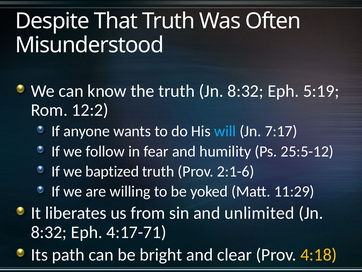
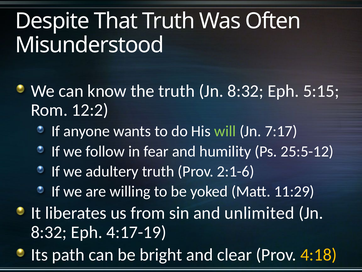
5:19: 5:19 -> 5:15 (321, 91)
will colour: light blue -> light green (225, 131)
baptized: baptized -> adultery (112, 171)
4:17-71: 4:17-71 -> 4:17-19 (136, 232)
